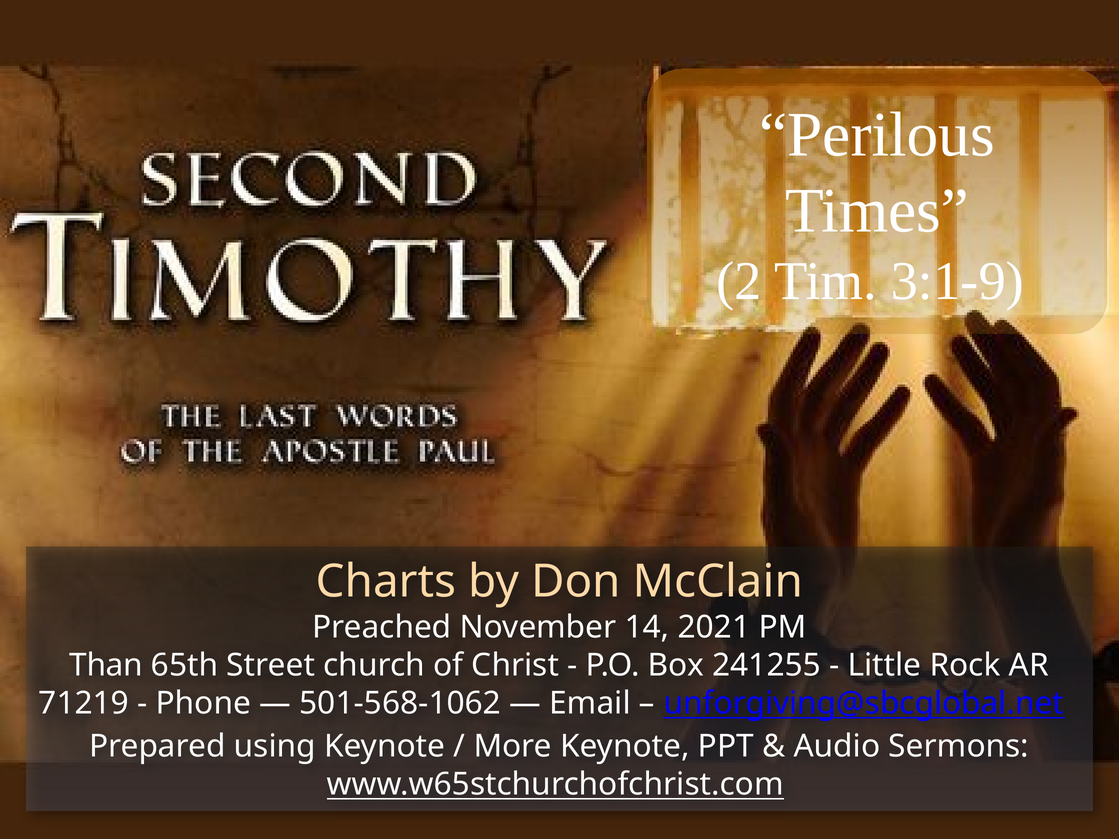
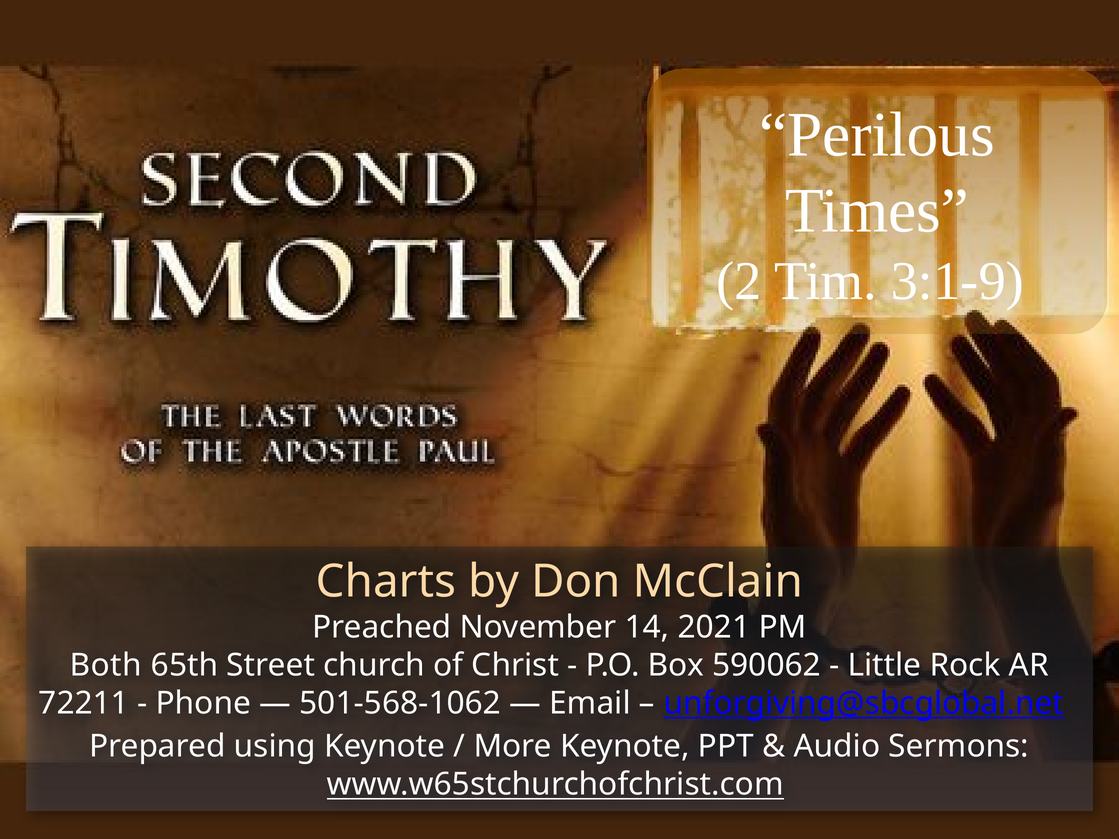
Than: Than -> Both (106, 665)
241255: 241255 -> 590062 (767, 665)
71219: 71219 -> 72211 (84, 703)
